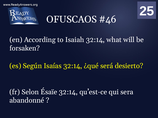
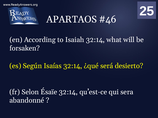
OFUSCAOS: OFUSCAOS -> APARTAOS (72, 19)
